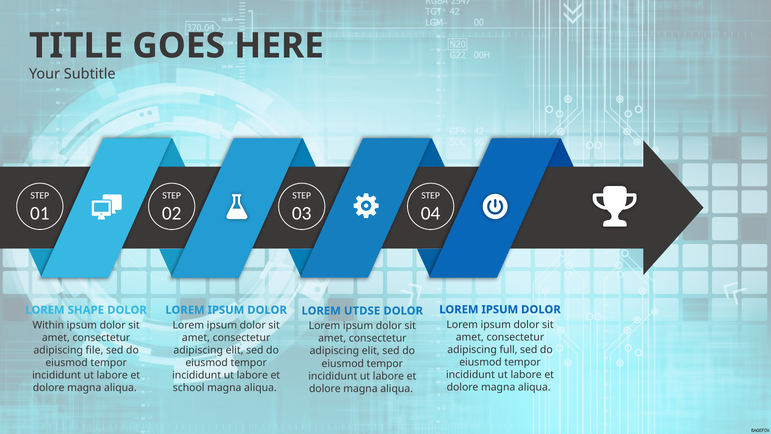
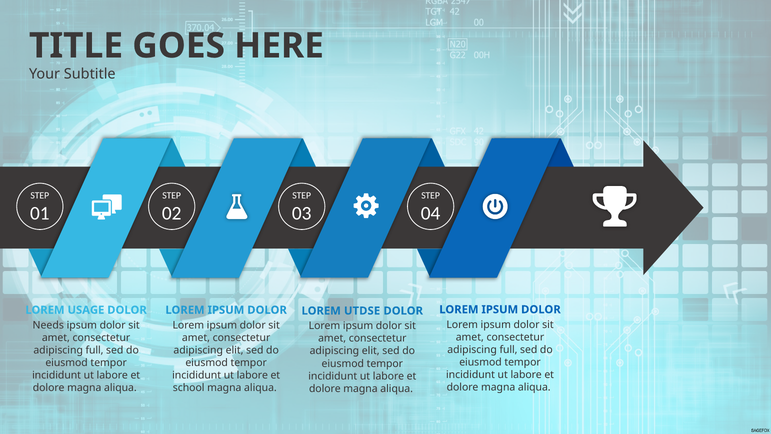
SHAPE: SHAPE -> USAGE (86, 310)
Within: Within -> Needs (48, 325)
file: file -> full (95, 350)
